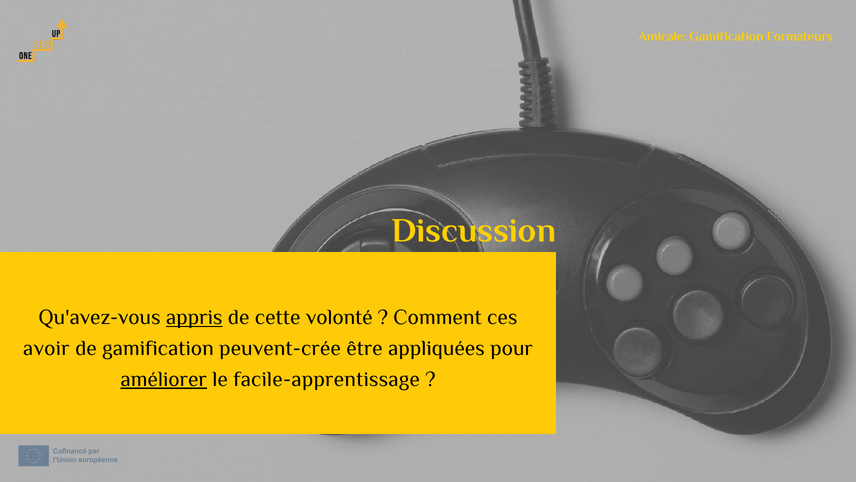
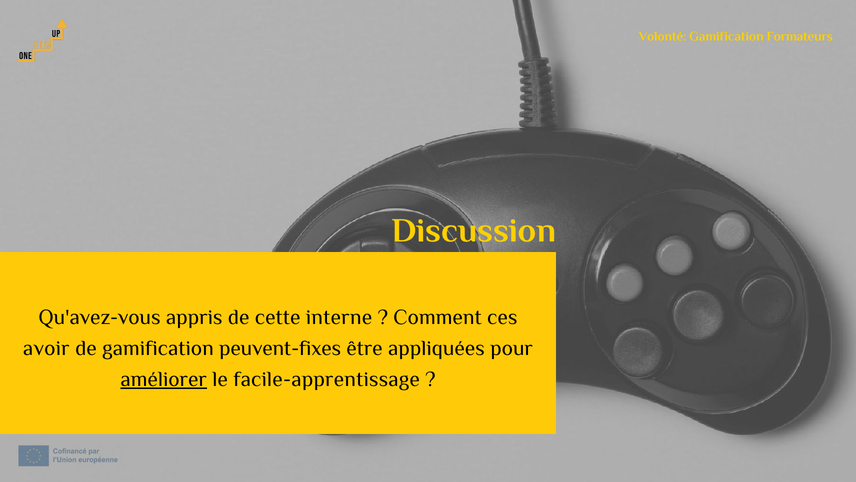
Amicale: Amicale -> Volonté (662, 37)
appris underline: present -> none (194, 317)
volonté: volonté -> interne (339, 317)
peuvent-crée: peuvent-crée -> peuvent-fixes (280, 348)
